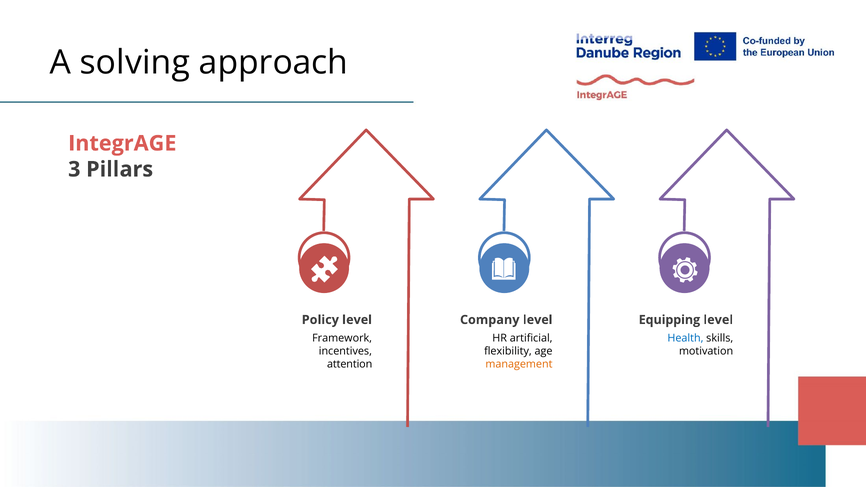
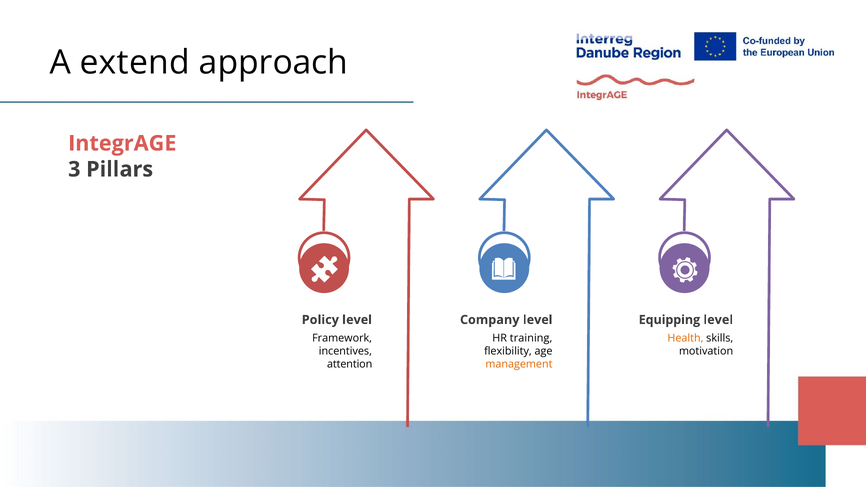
solving: solving -> extend (135, 62)
artificial: artificial -> training (531, 338)
Health colour: blue -> orange (685, 338)
